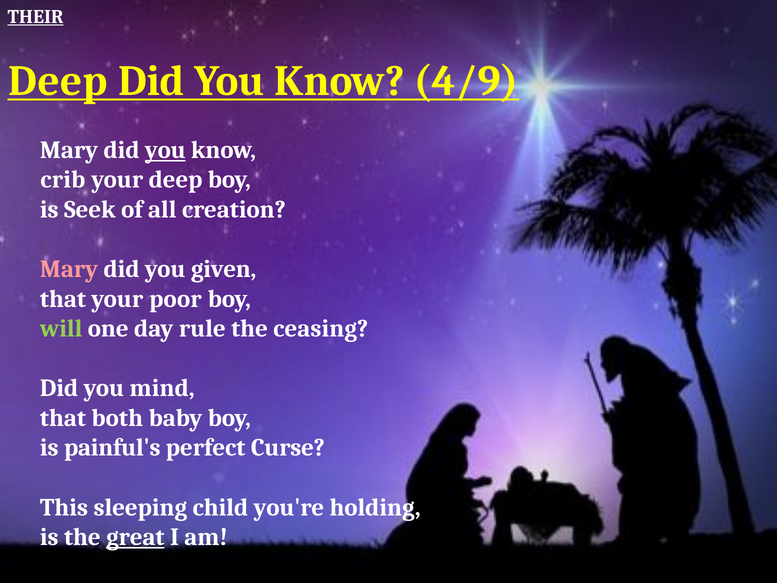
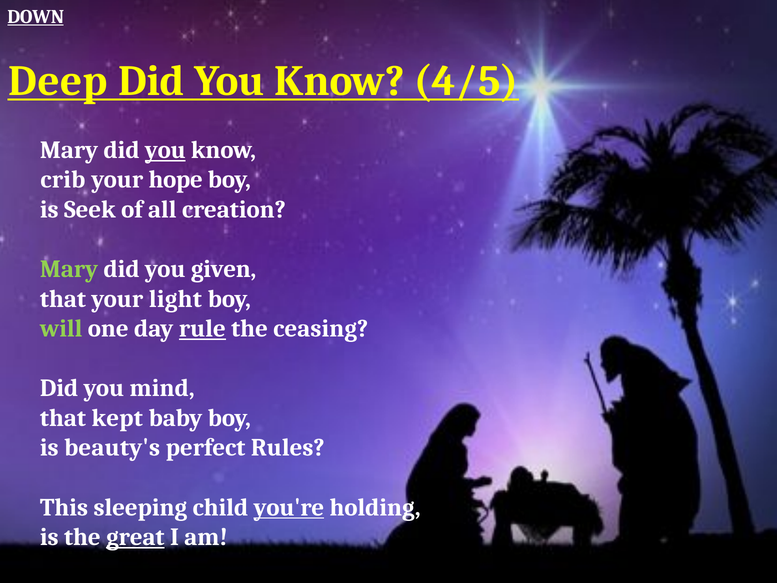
THEIR: THEIR -> DOWN (36, 17)
4/9: 4/9 -> 4/5 (466, 81)
your deep: deep -> hope (176, 180)
Mary colour: pink -> light green (69, 269)
poor: poor -> light (175, 299)
rule underline: none -> present (202, 329)
both: both -> kept (117, 418)
painful's: painful's -> beauty's (112, 448)
Curse: Curse -> Rules (288, 448)
you're underline: none -> present (289, 507)
